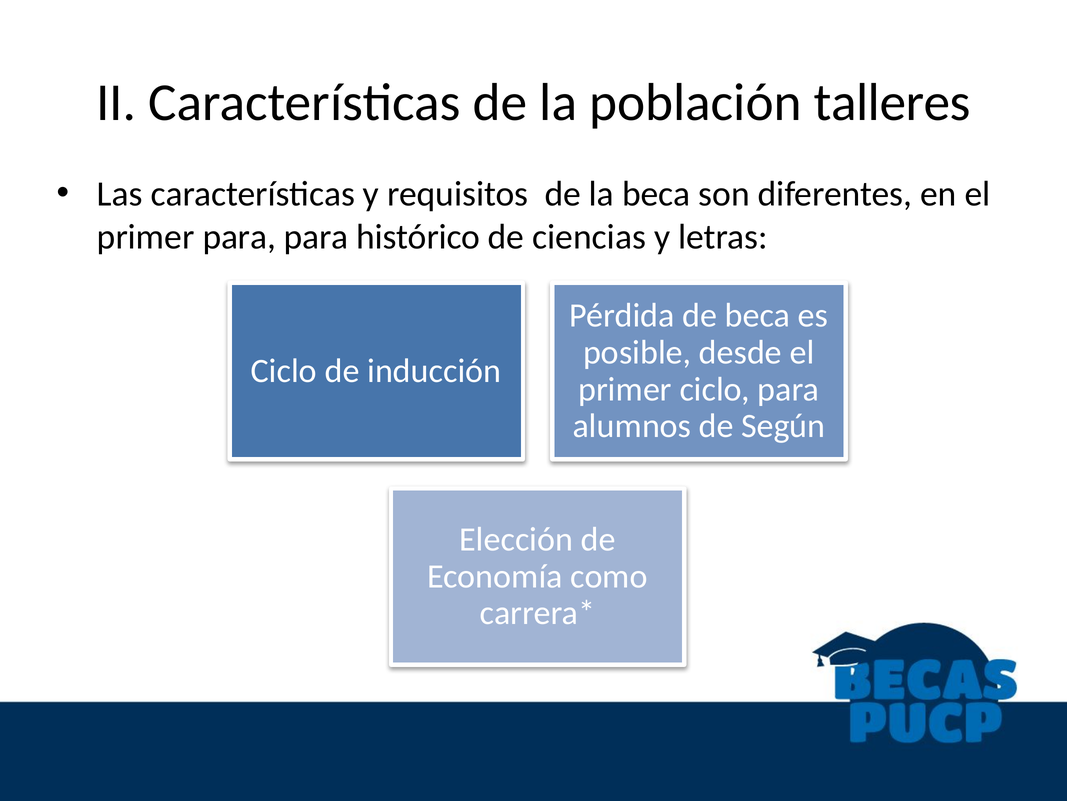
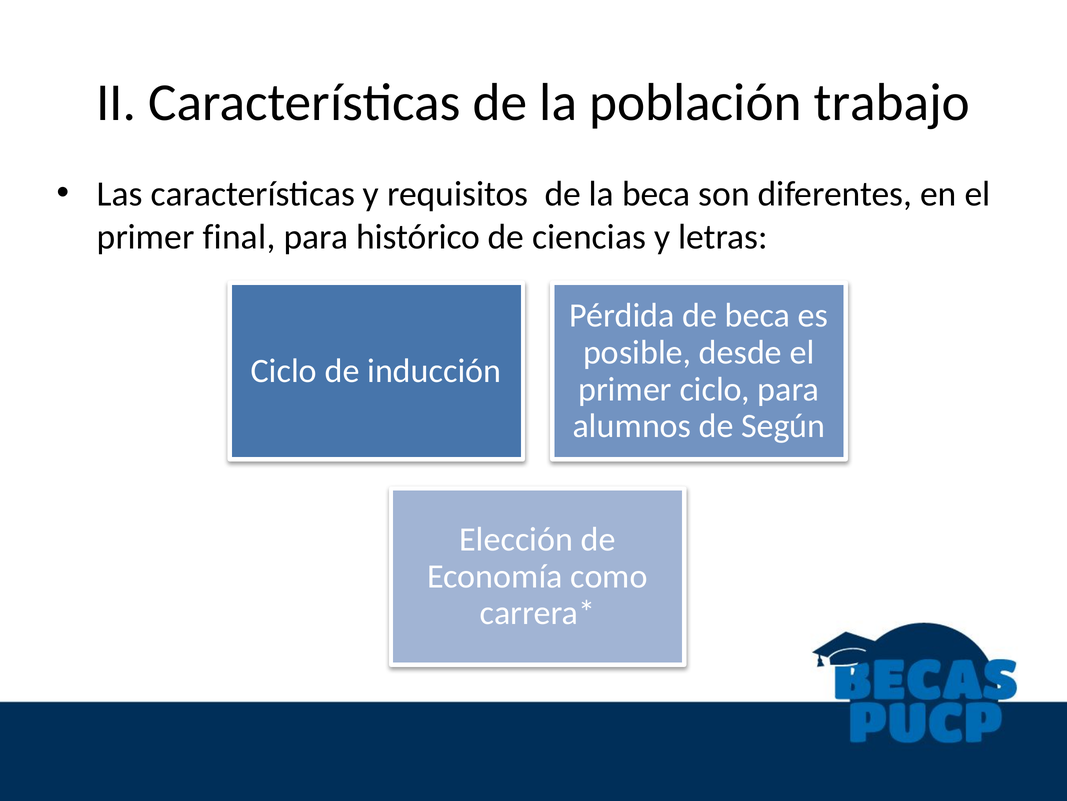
talleres: talleres -> trabajo (892, 102)
primer para: para -> final (239, 237)
